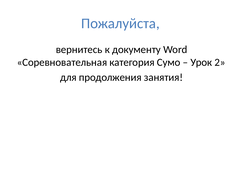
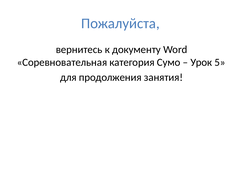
2: 2 -> 5 (220, 62)
